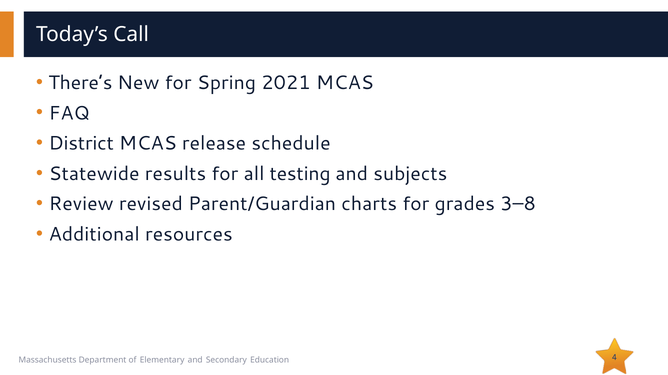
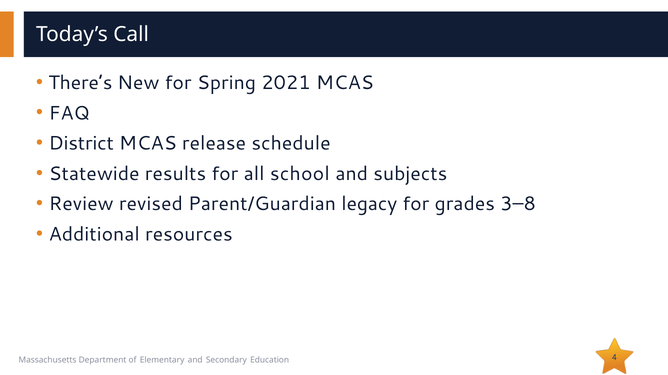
testing: testing -> school (300, 174)
charts: charts -> legacy (369, 204)
